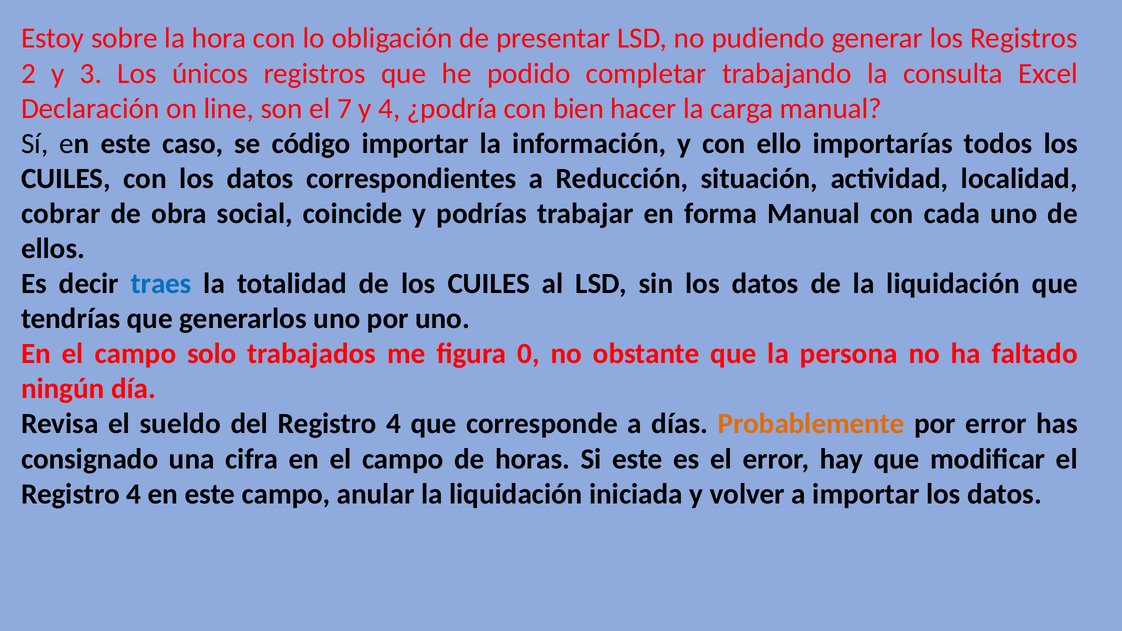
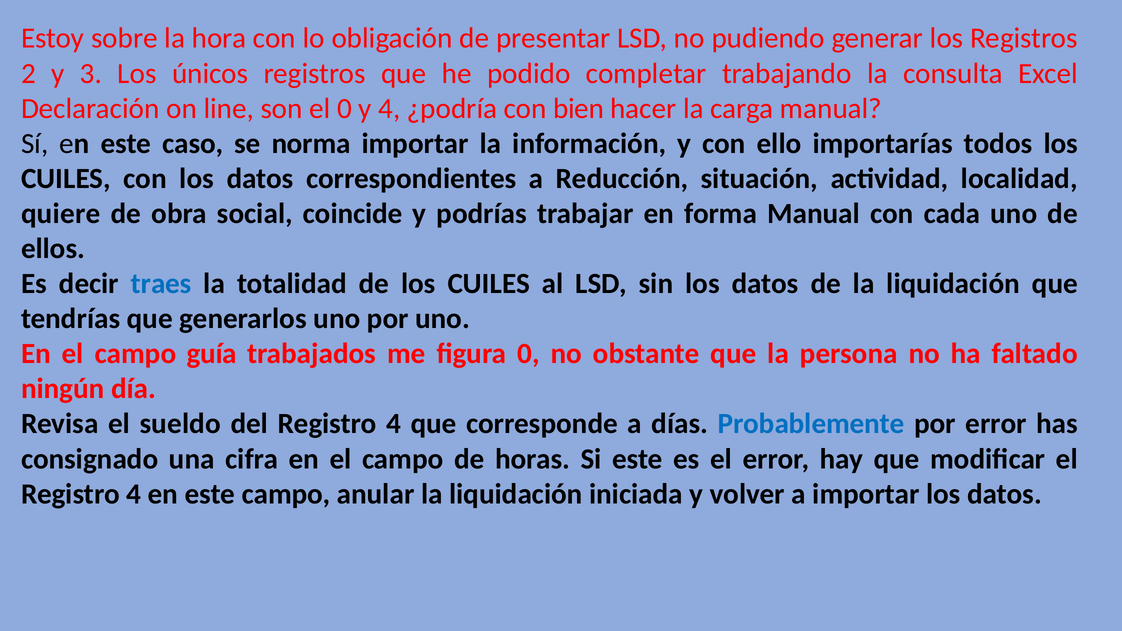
el 7: 7 -> 0 (344, 108)
código: código -> norma (311, 144)
cobrar: cobrar -> quiere (61, 214)
solo: solo -> guía (212, 354)
Probablemente colour: orange -> blue (811, 424)
